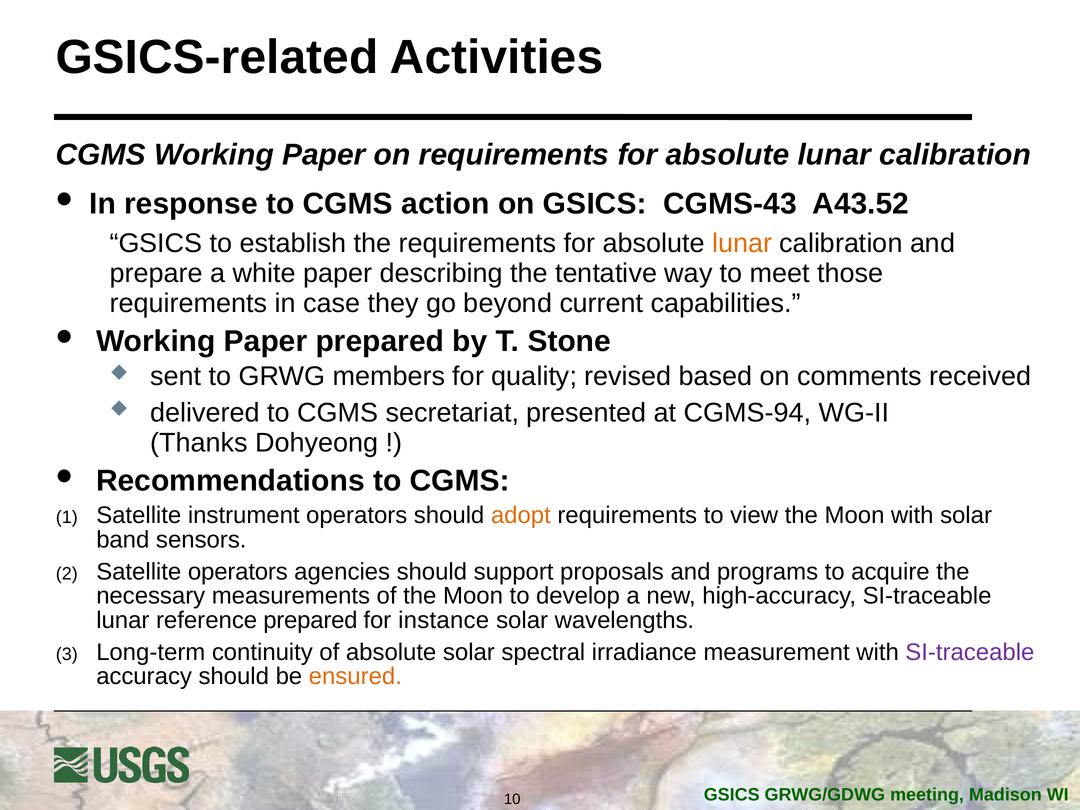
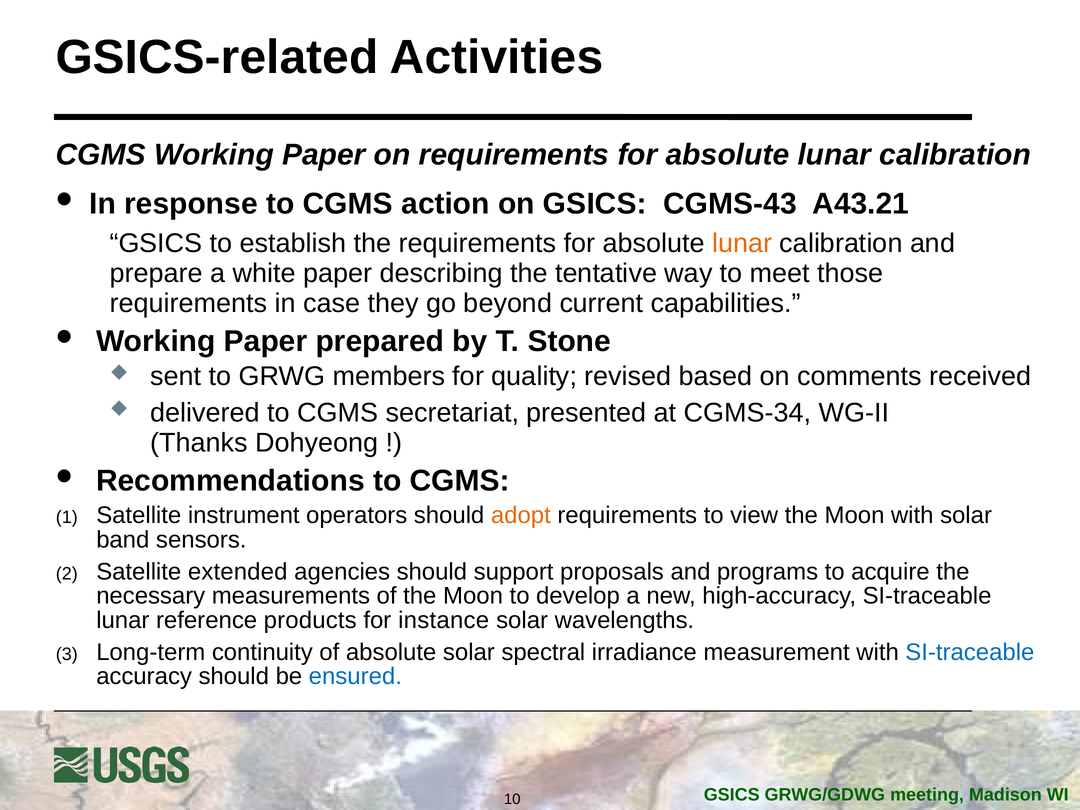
A43.52: A43.52 -> A43.21 (861, 204)
CGMS-94: CGMS-94 -> CGMS-34 (748, 413)
Satellite operators: operators -> extended (238, 572)
reference prepared: prepared -> products (310, 620)
SI-traceable colour: purple -> blue (970, 652)
ensured colour: orange -> blue (355, 677)
